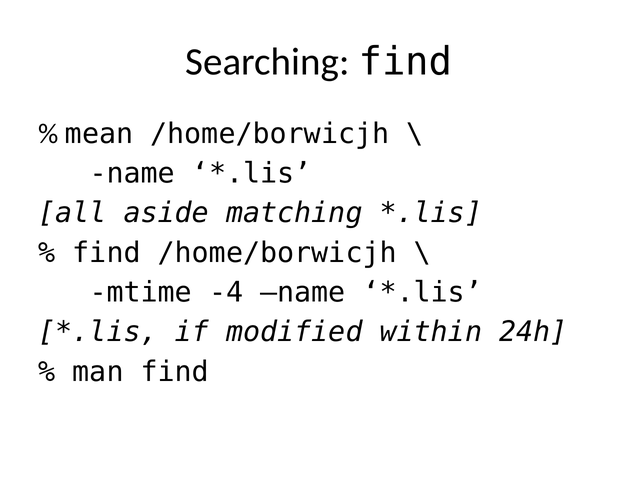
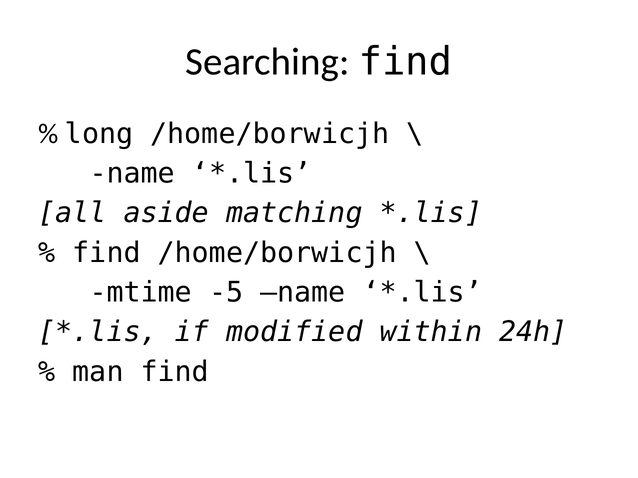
mean: mean -> long (99, 134)
-4: -4 -> -5 (226, 293)
